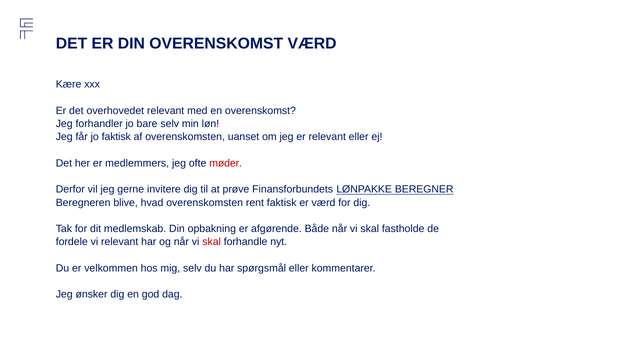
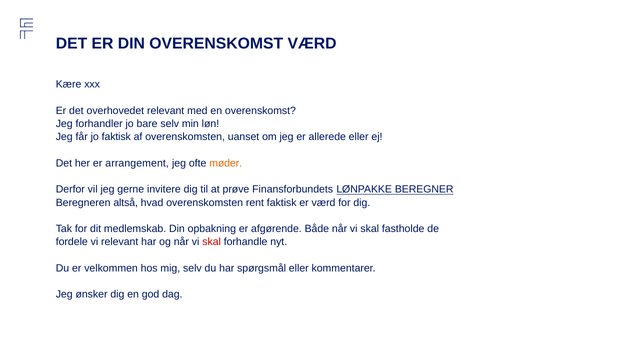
er relevant: relevant -> allerede (327, 137)
medlemmers: medlemmers -> arrangement (137, 163)
møder colour: red -> orange (226, 163)
blive: blive -> altså (126, 203)
